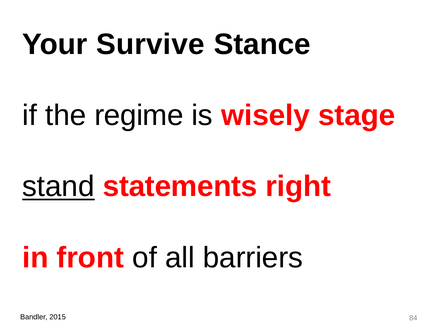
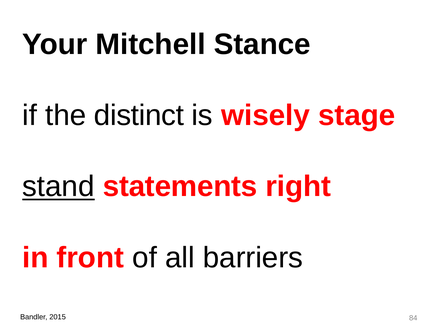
Survive: Survive -> Mitchell (151, 44)
regime: regime -> distinct (139, 116)
